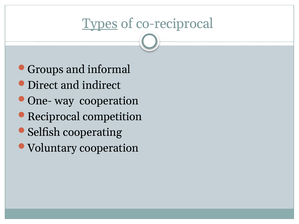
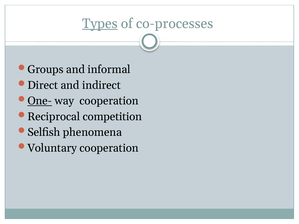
co-reciprocal: co-reciprocal -> co-processes (175, 24)
One- underline: none -> present (40, 101)
cooperating: cooperating -> phenomena (92, 132)
